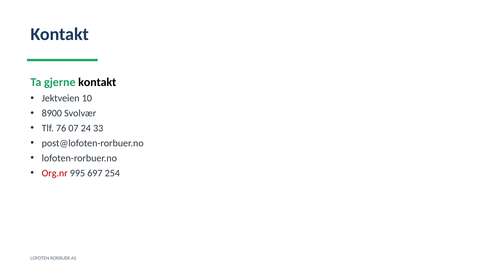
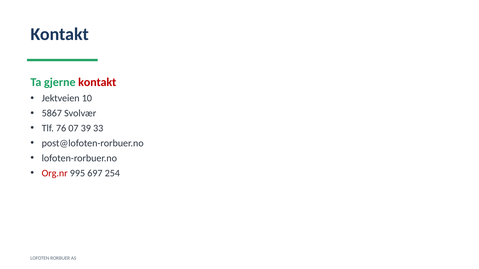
kontakt colour: black -> red (97, 82)
8900: 8900 -> 5867 (52, 113)
24: 24 -> 39 (86, 128)
